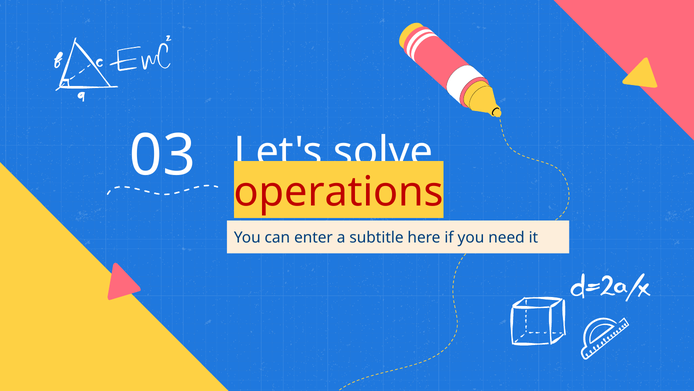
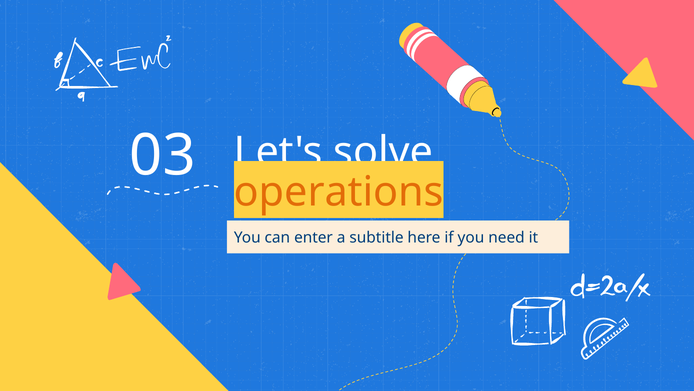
operations colour: red -> orange (339, 192)
